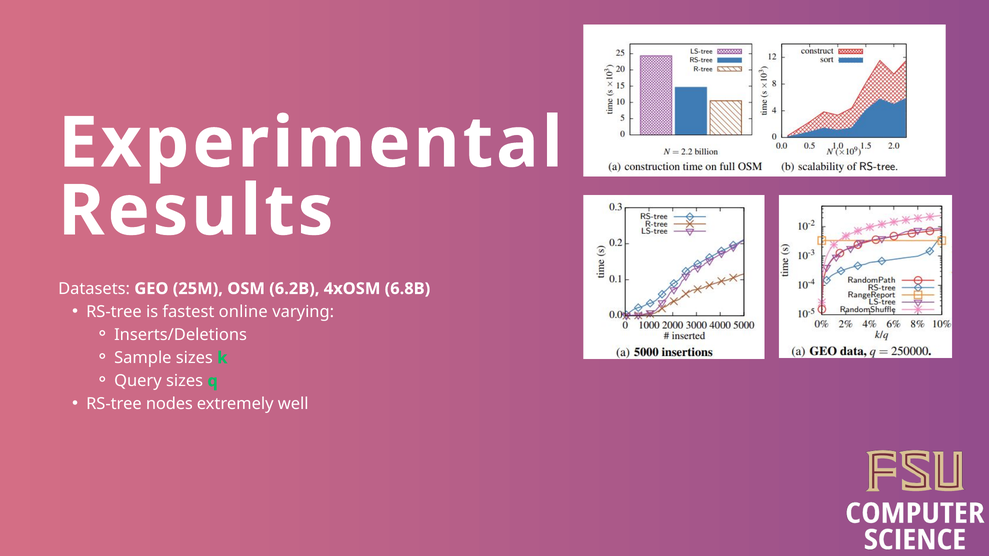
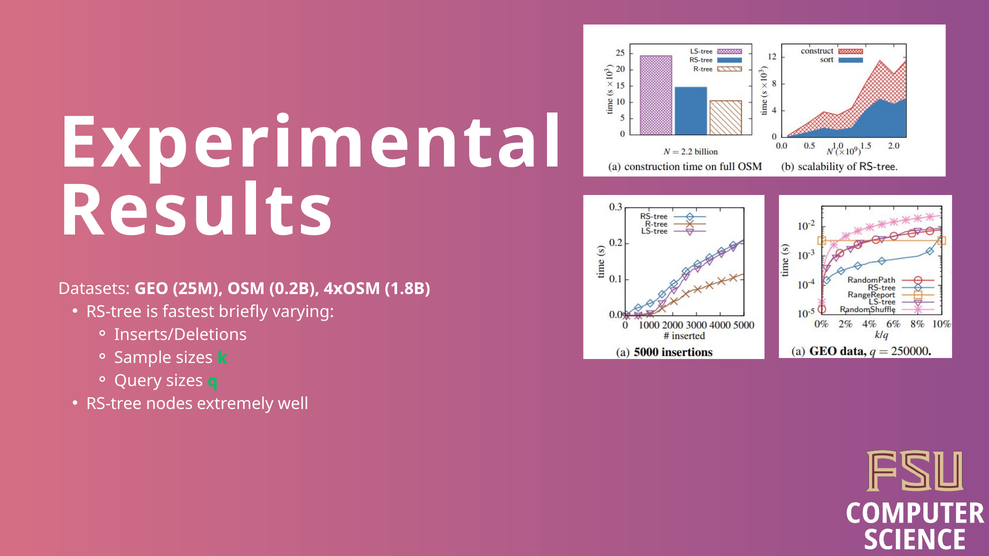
6.2B: 6.2B -> 0.2B (294, 289)
6.8B: 6.8B -> 1.8B (407, 289)
online: online -> briefly (243, 312)
